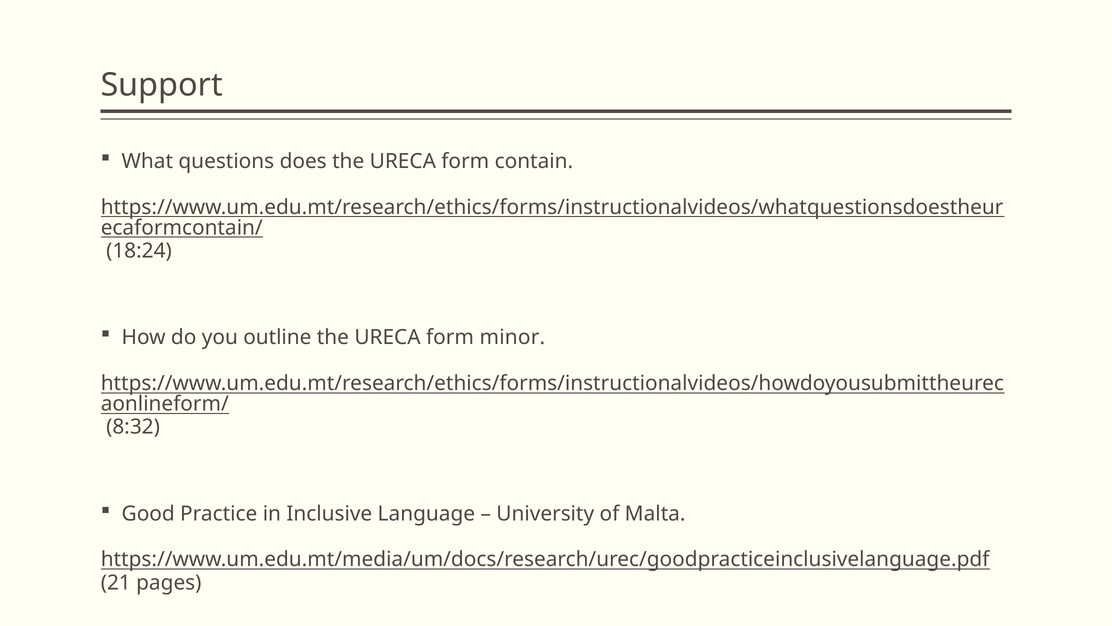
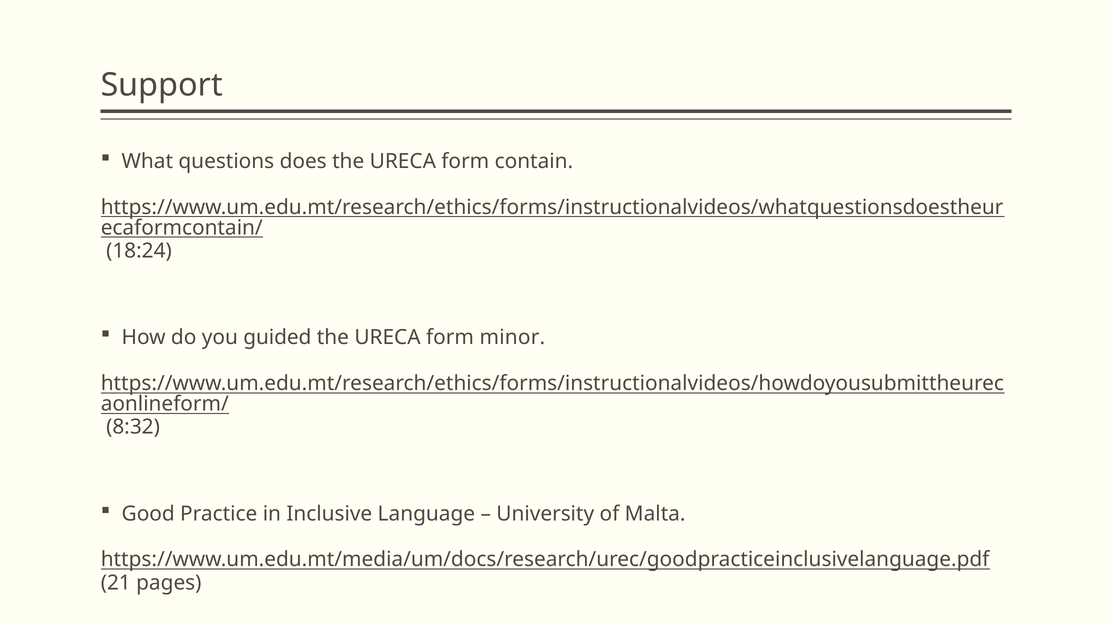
outline: outline -> guided (277, 337)
